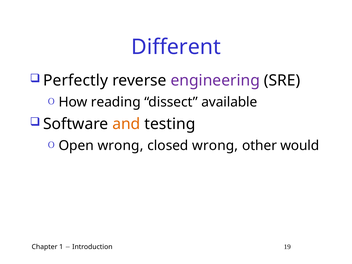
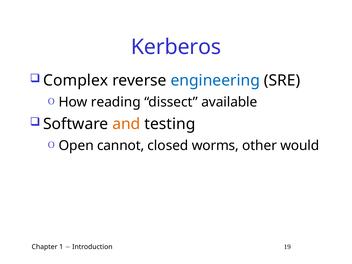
Different: Different -> Kerberos (176, 47)
Perfectly: Perfectly -> Complex (76, 81)
engineering colour: purple -> blue (215, 81)
Open wrong: wrong -> cannot (121, 146)
closed wrong: wrong -> worms (215, 146)
